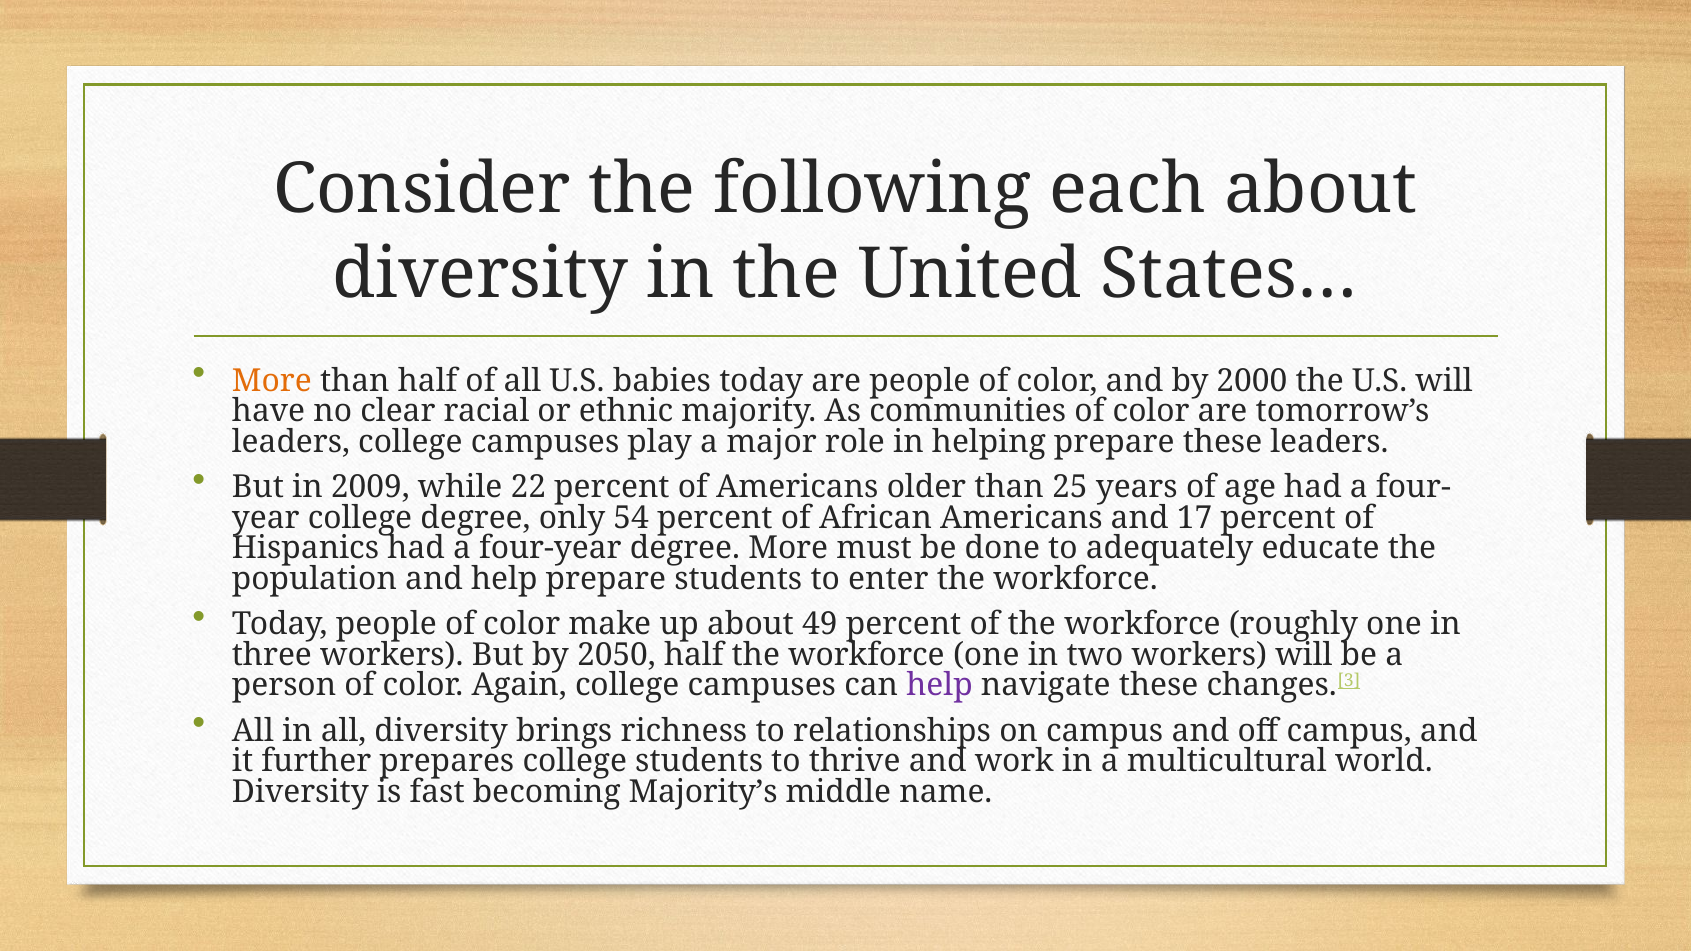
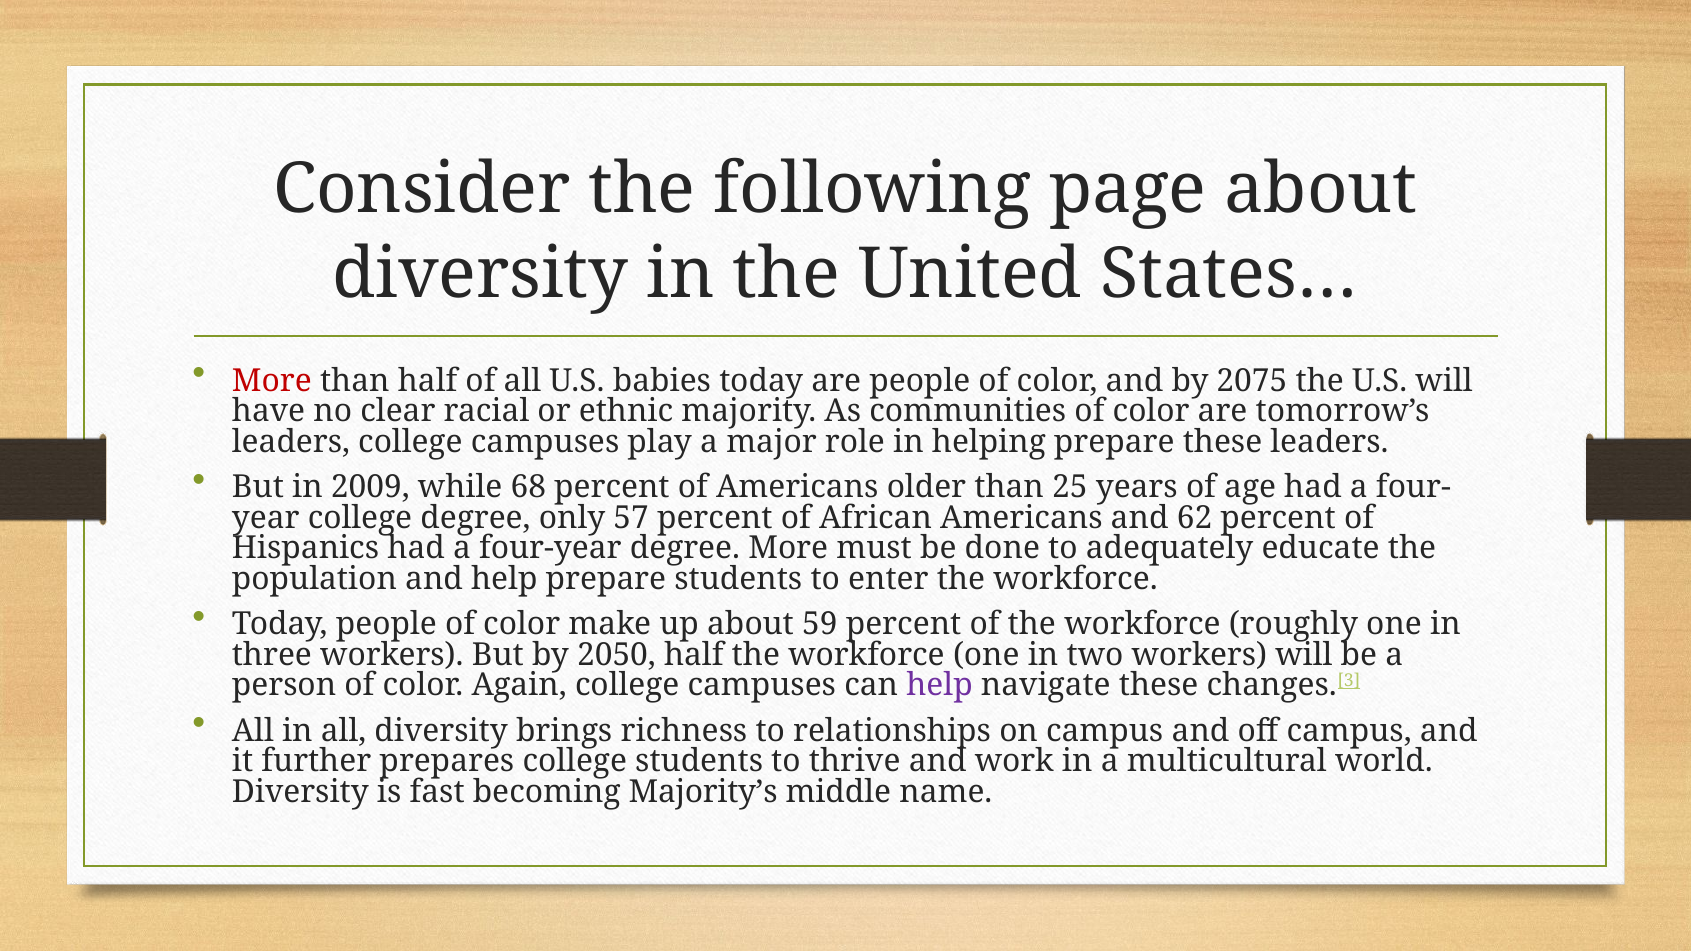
each: each -> page (1128, 190)
More colour: orange -> red (272, 381)
2000: 2000 -> 2075 (1252, 381)
22: 22 -> 68 (528, 488)
54: 54 -> 57 (631, 518)
17: 17 -> 62 (1195, 518)
49: 49 -> 59 (820, 625)
